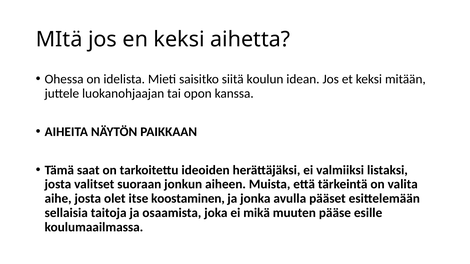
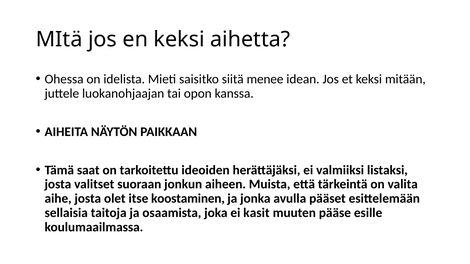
koulun: koulun -> menee (265, 79)
mikä: mikä -> kasit (256, 213)
